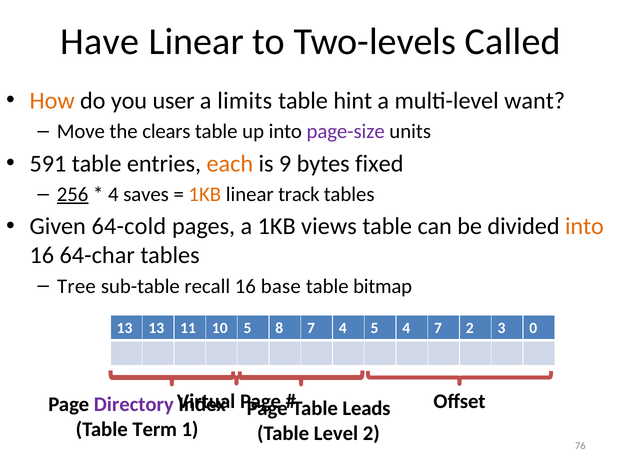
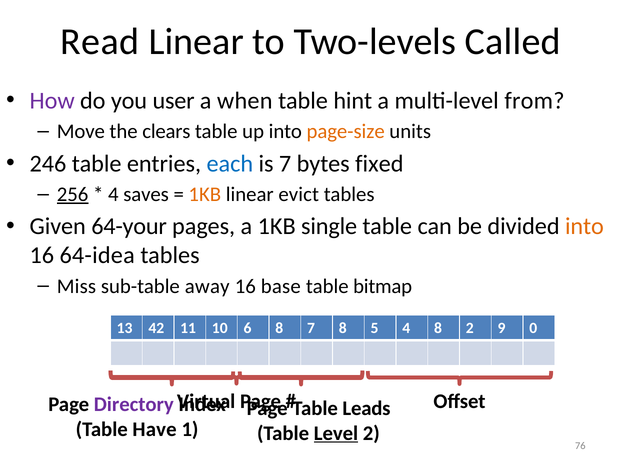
Have: Have -> Read (100, 42)
How colour: orange -> purple (52, 101)
limits: limits -> when (245, 101)
want: want -> from (534, 101)
page-size colour: purple -> orange (346, 132)
591: 591 -> 246 (48, 164)
each colour: orange -> blue (230, 164)
is 9: 9 -> 7 (285, 164)
track: track -> evict (299, 194)
64-cold: 64-cold -> 64-your (129, 227)
views: views -> single (329, 227)
64-char: 64-char -> 64-idea (97, 256)
Tree: Tree -> Miss (76, 286)
recall: recall -> away (207, 286)
13 13: 13 -> 42 (156, 328)
10 5: 5 -> 6 (248, 328)
7 4: 4 -> 8 (343, 328)
4 7: 7 -> 8 (438, 328)
3: 3 -> 9 (501, 328)
Term: Term -> Have (155, 430)
Level underline: none -> present (336, 433)
